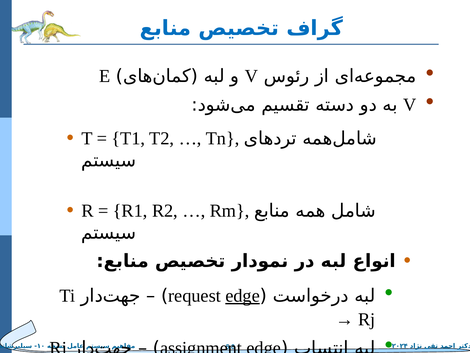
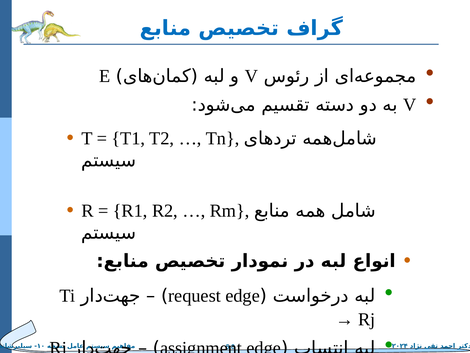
edge underline: present -> none (243, 295)
